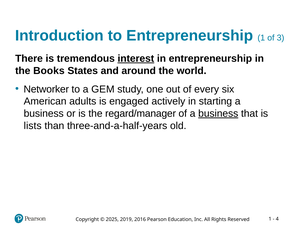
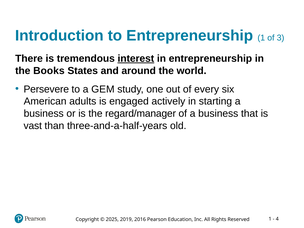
Networker: Networker -> Persevere (46, 89)
business underline: present -> none (218, 114)
lists: lists -> vast (33, 126)
